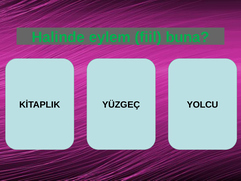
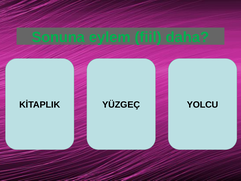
Halinde: Halinde -> Sonuna (58, 37)
buna: buna -> daha (187, 37)
